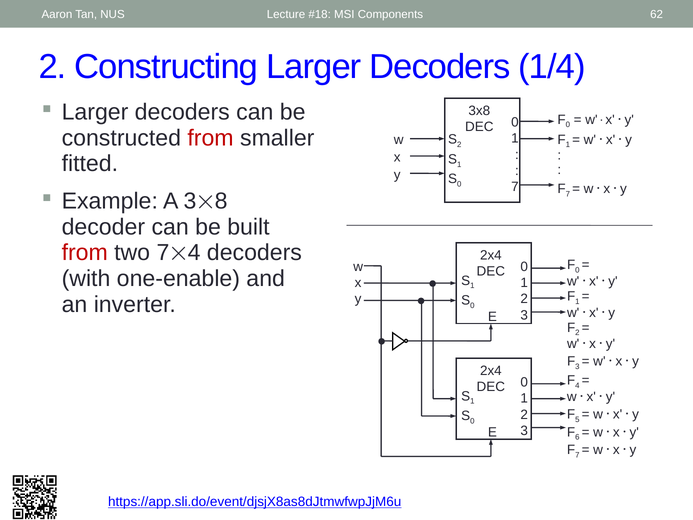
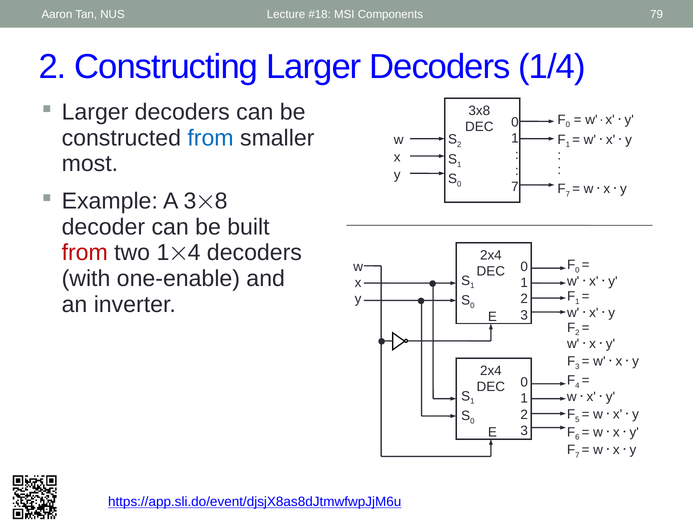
62: 62 -> 79 (657, 15)
from colour: red -> blue (211, 138)
fitted: fitted -> most (90, 164)
two 7: 7 -> 1 (163, 253)
